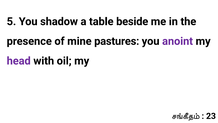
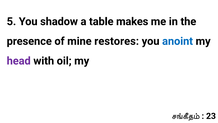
beside: beside -> makes (132, 21)
pastures: pastures -> restores (117, 41)
anoint colour: purple -> blue (178, 41)
